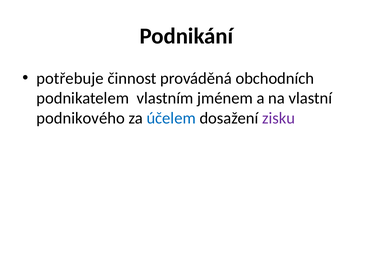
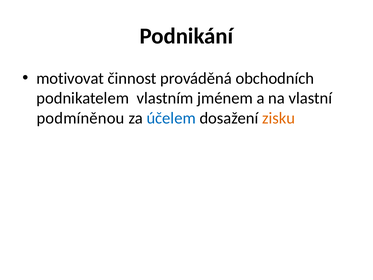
potřebuje: potřebuje -> motivovat (70, 78)
podnikového: podnikového -> podmíněnou (80, 118)
zisku colour: purple -> orange (279, 118)
